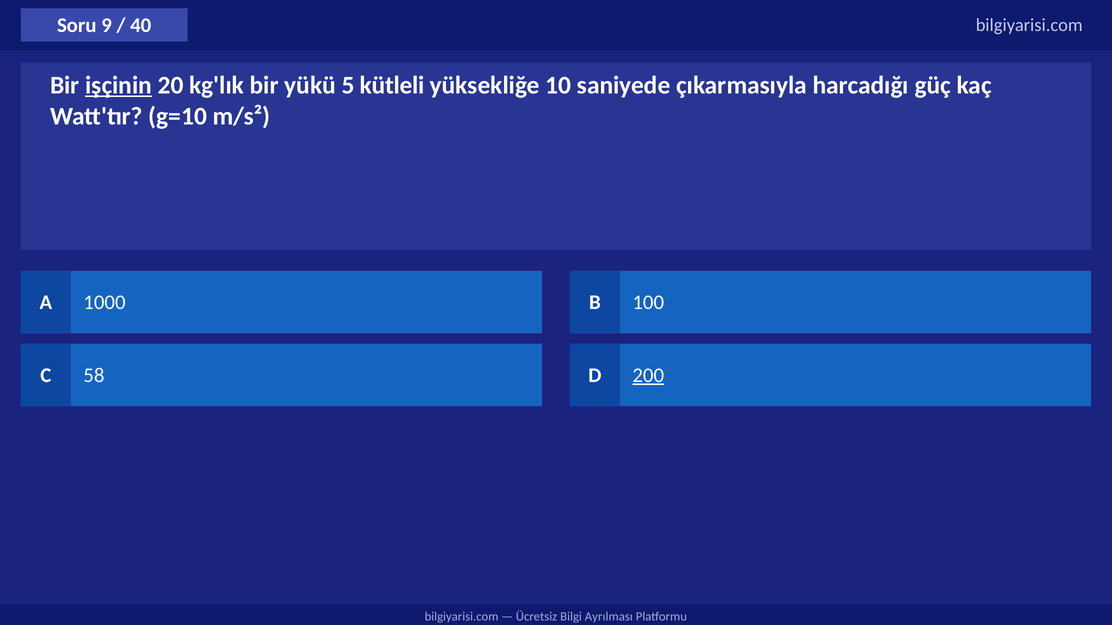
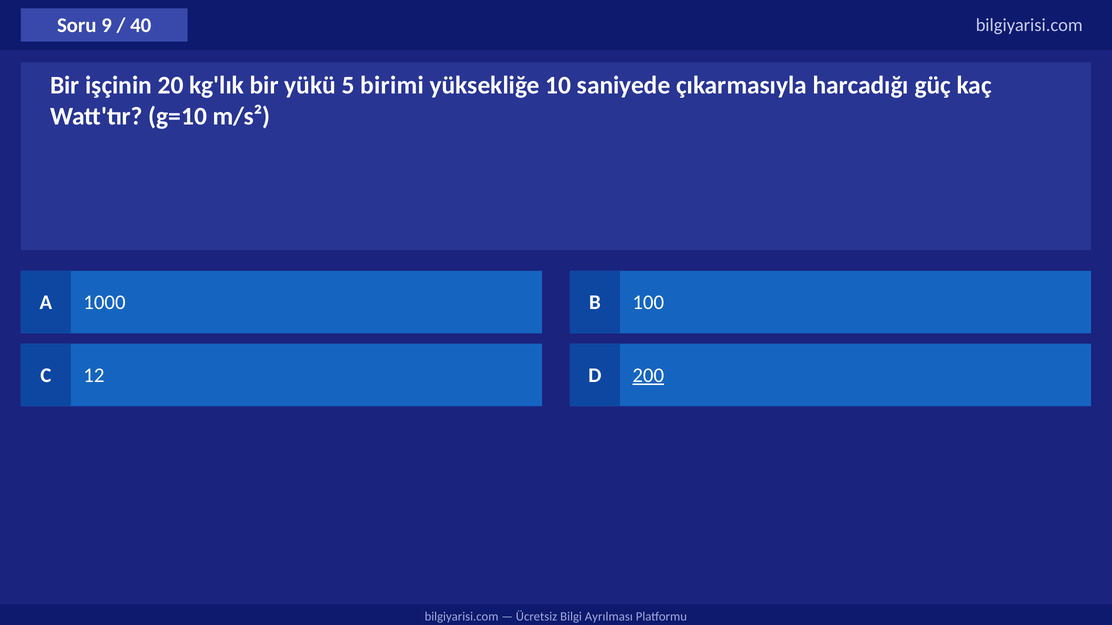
işçinin underline: present -> none (119, 86)
kütleli: kütleli -> birimi (392, 86)
58: 58 -> 12 (94, 376)
